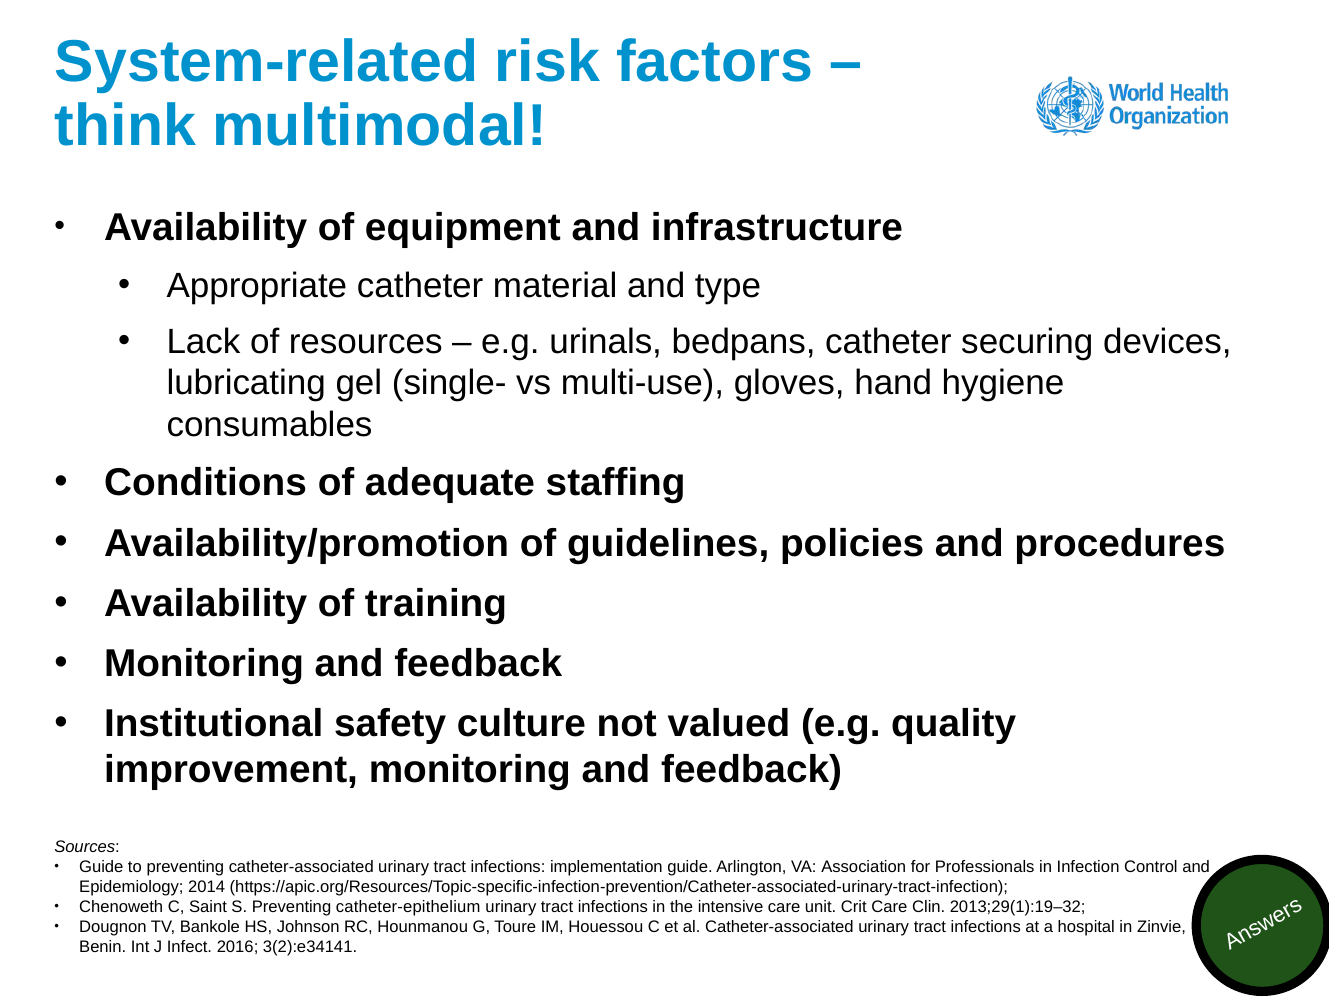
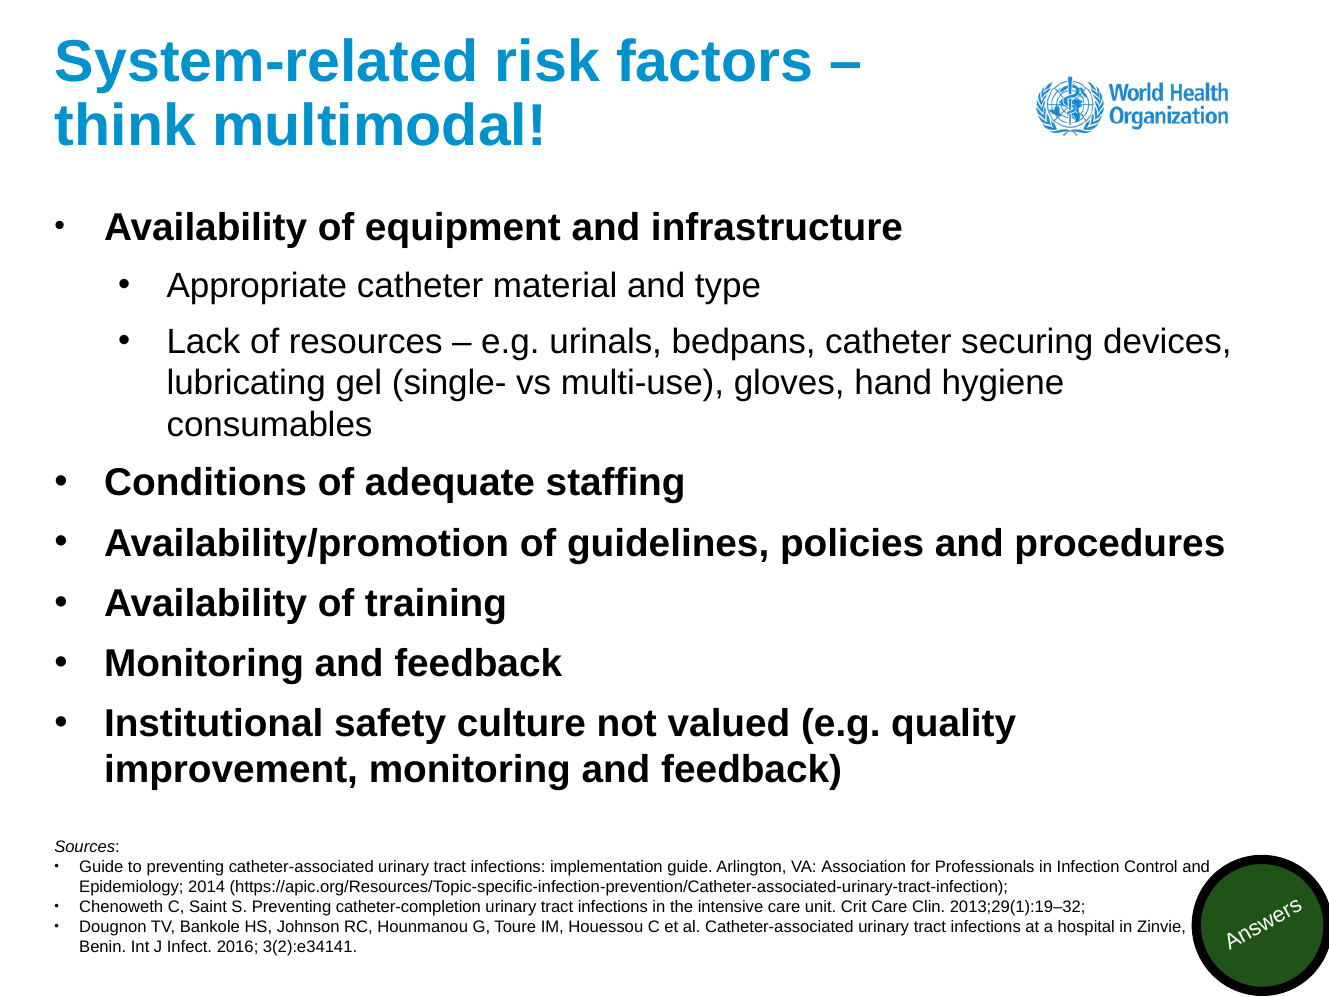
catheter-epithelium: catheter-epithelium -> catheter-completion (408, 906)
